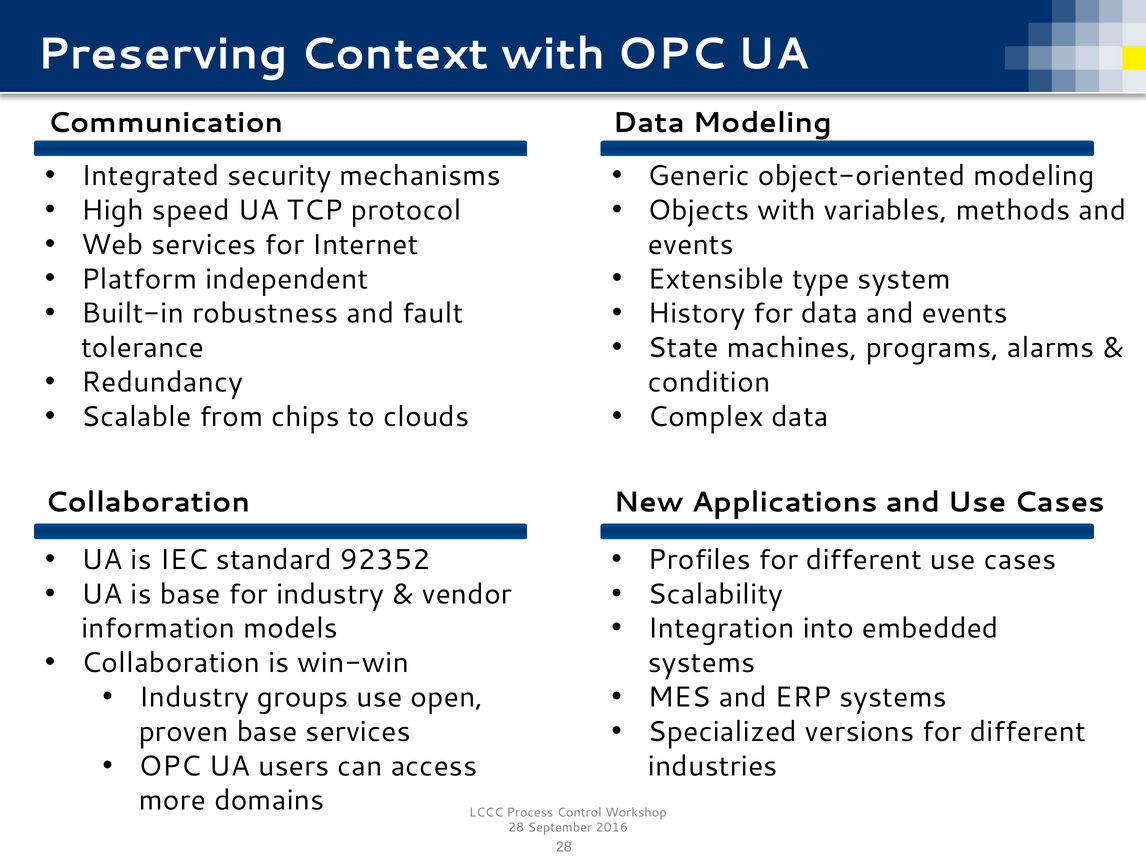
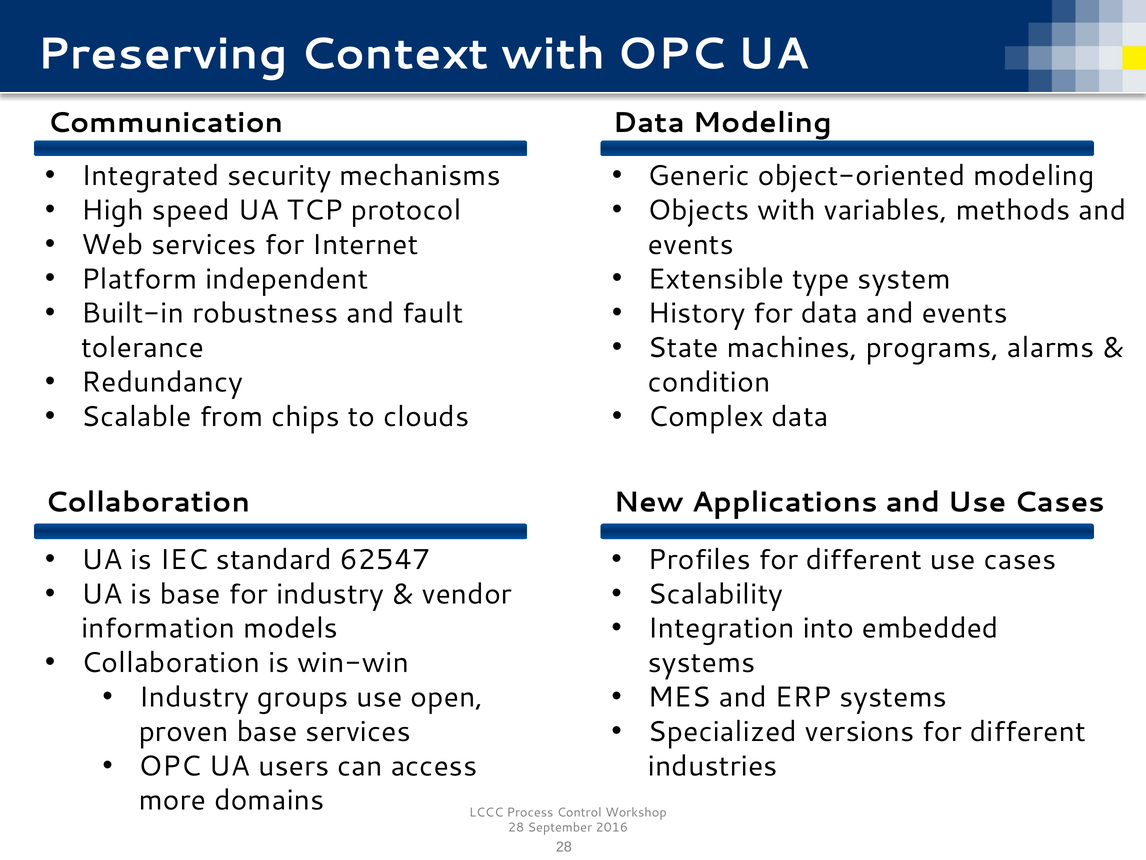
92352: 92352 -> 62547 (385, 559)
